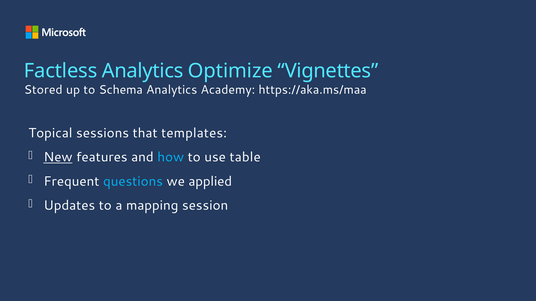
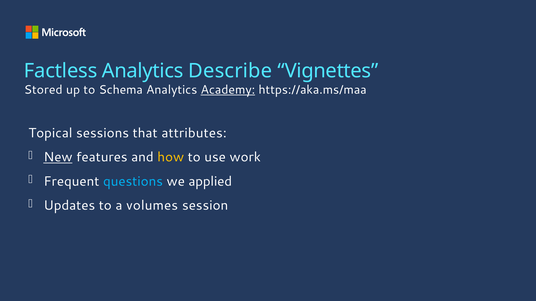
Optimize: Optimize -> Describe (230, 71)
Academy underline: none -> present (228, 90)
templates: templates -> attributes (194, 133)
how colour: light blue -> yellow (171, 157)
table: table -> work (245, 157)
mapping: mapping -> volumes (152, 206)
